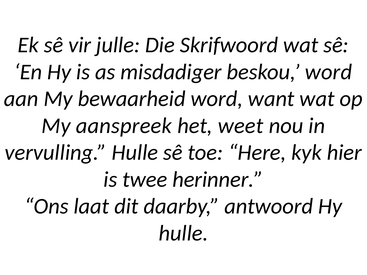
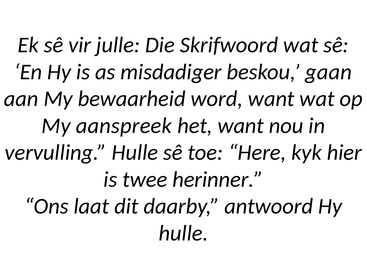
beskou word: word -> gaan (328, 72)
het weet: weet -> want (241, 126)
